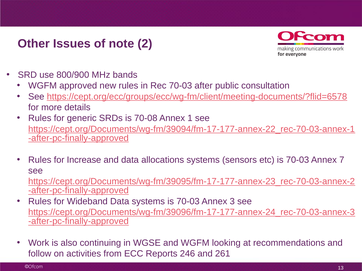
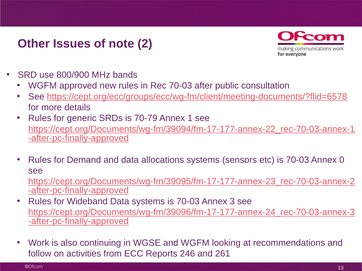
70-08: 70-08 -> 70-79 (146, 118)
Increase: Increase -> Demand (84, 160)
7: 7 -> 0 (342, 160)
